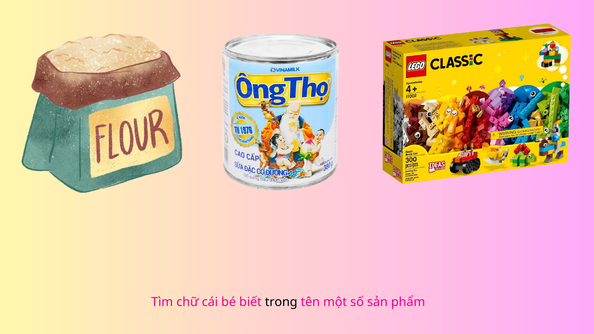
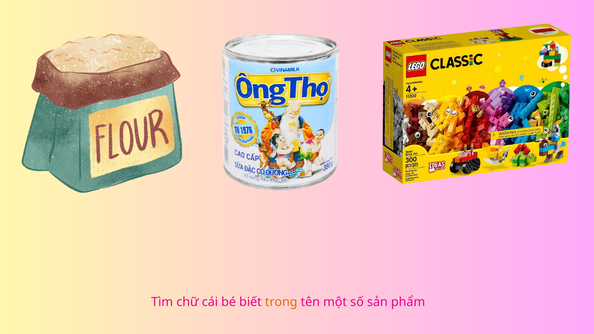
trong colour: black -> orange (281, 302)
